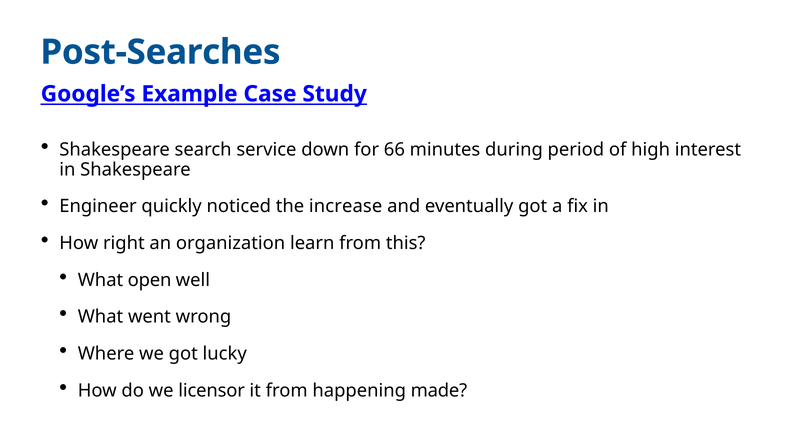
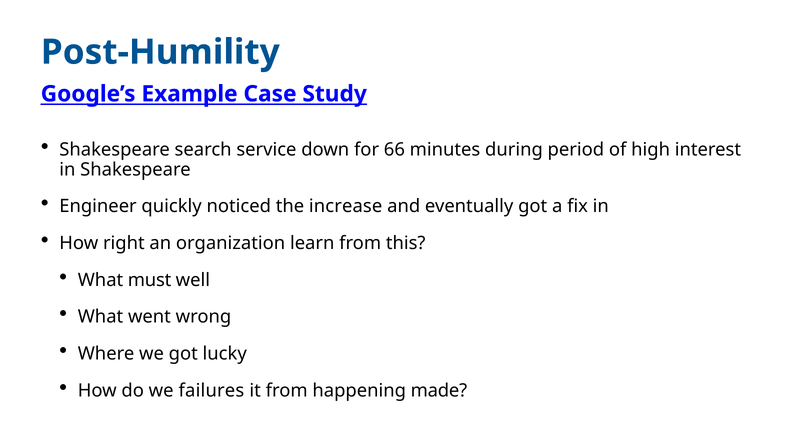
Post-Searches: Post-Searches -> Post-Humility (160, 52)
open: open -> must (150, 280)
licensor: licensor -> failures (211, 391)
